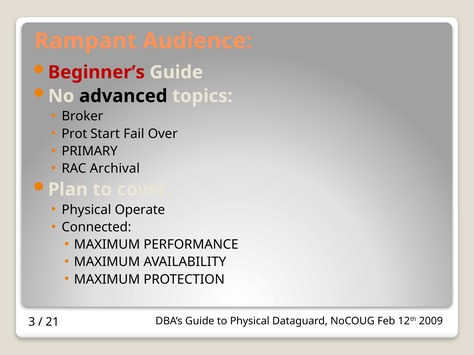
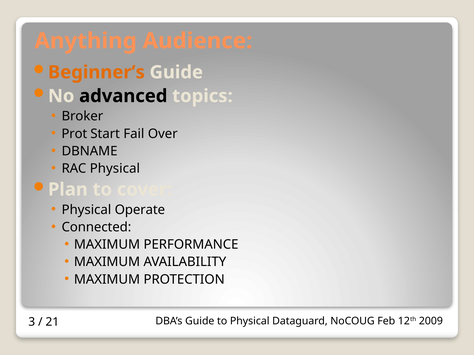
Rampant: Rampant -> Anything (86, 41)
Beginner’s colour: red -> orange (96, 72)
PRIMARY: PRIMARY -> DBNAME (90, 151)
RAC Archival: Archival -> Physical (115, 169)
